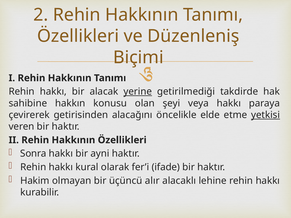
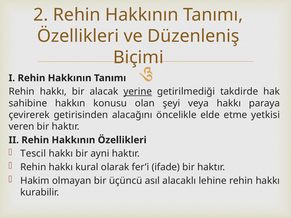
yetkisi underline: present -> none (266, 115)
Sonra: Sonra -> Tescil (33, 154)
alır: alır -> asıl (152, 181)
